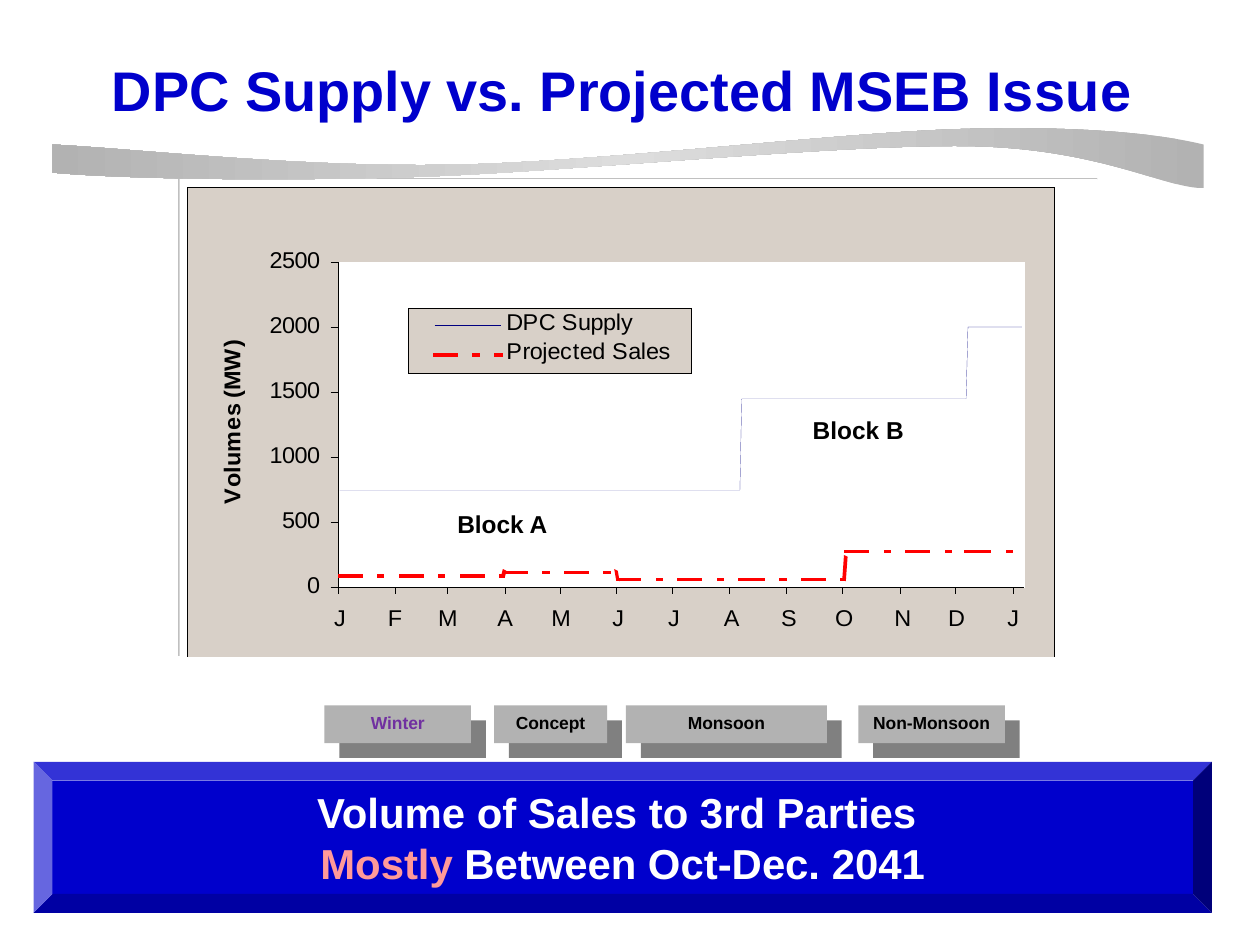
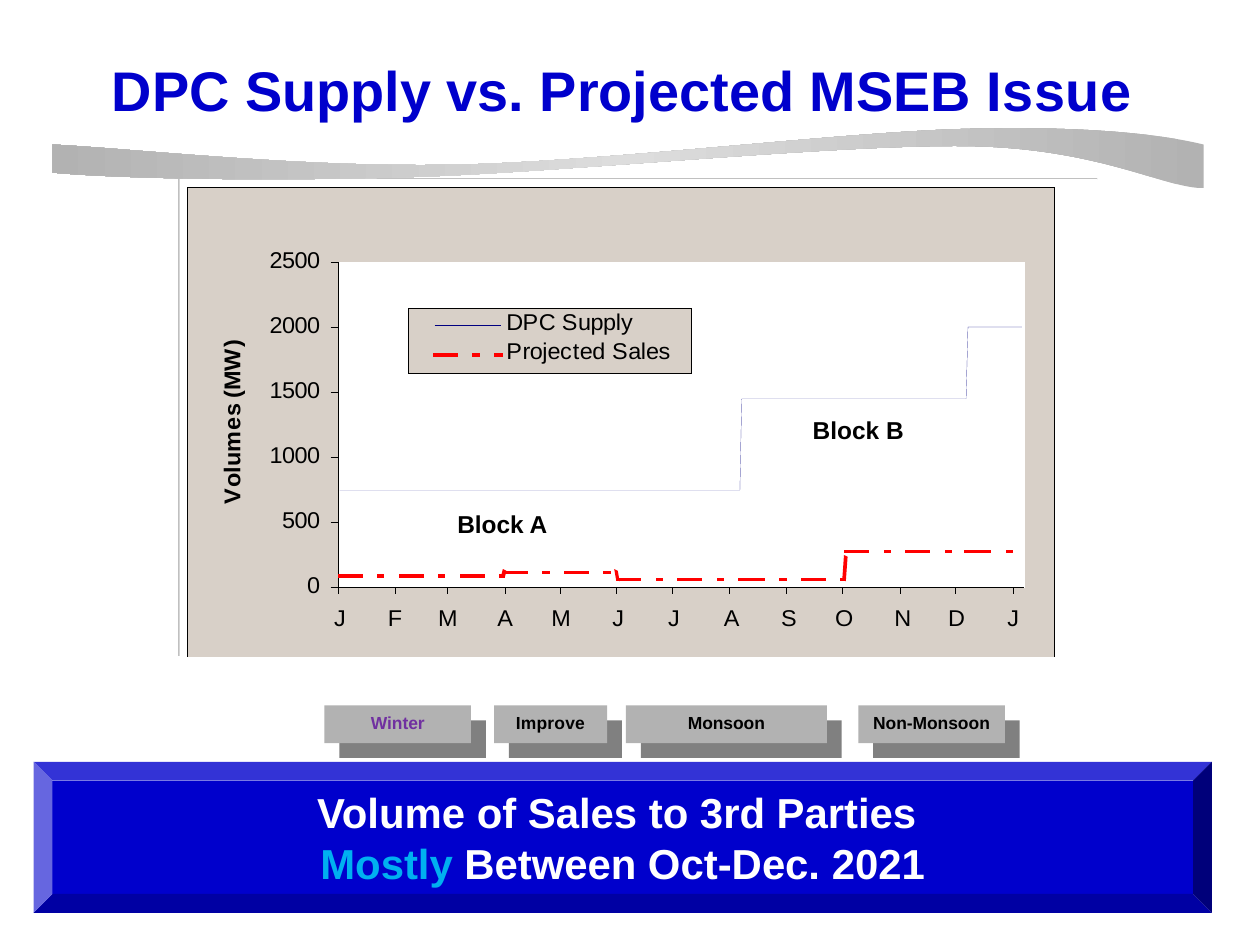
Concept: Concept -> Improve (550, 724)
Mostly colour: pink -> light blue (387, 865)
2041: 2041 -> 2021 (878, 865)
